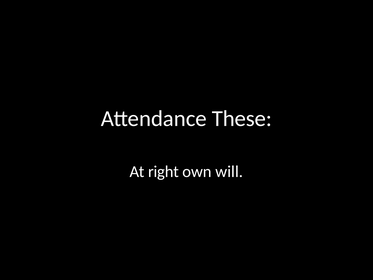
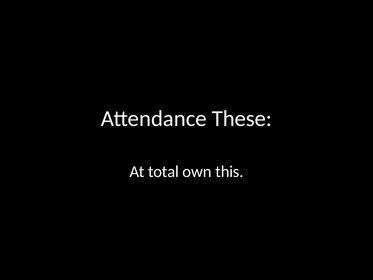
right: right -> total (163, 171)
will: will -> this (229, 171)
